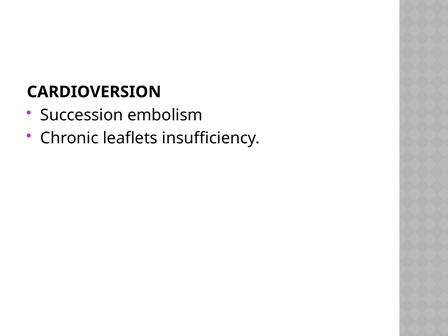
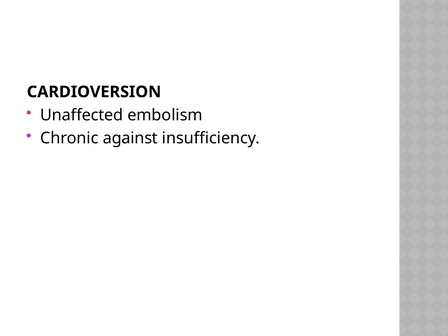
Succession: Succession -> Unaffected (82, 115)
leaflets: leaflets -> against (130, 138)
